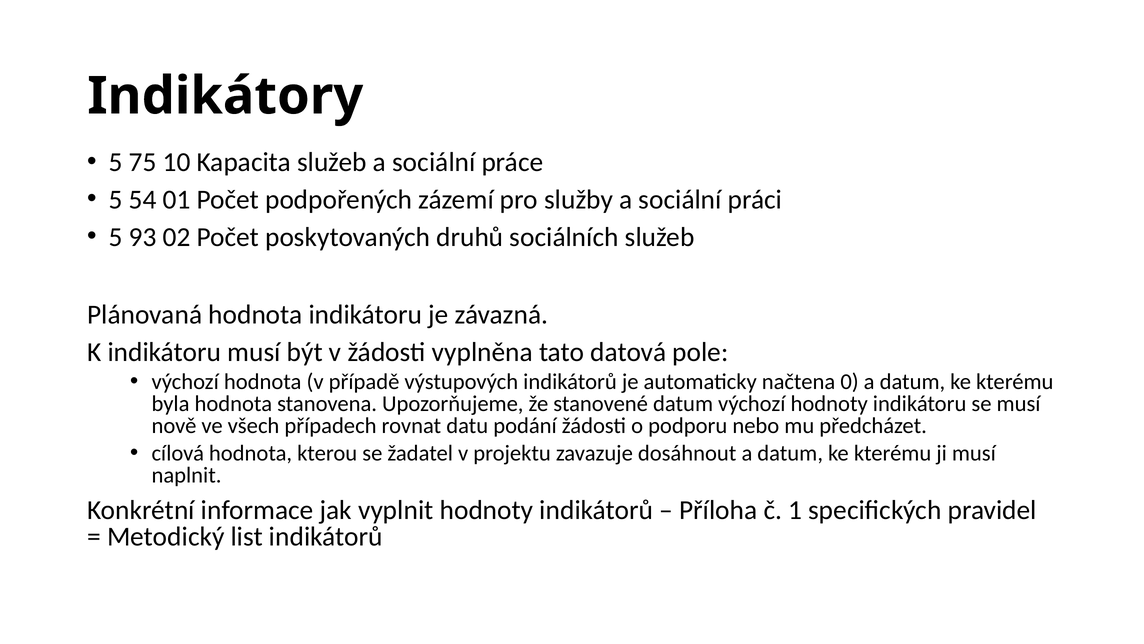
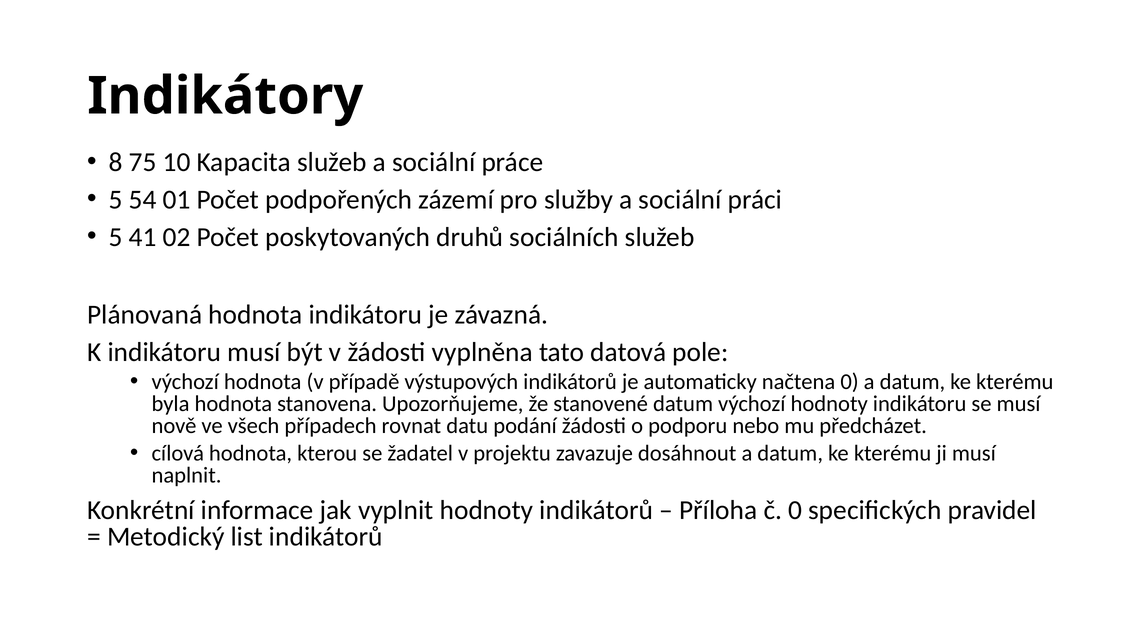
5: 5 -> 8 (116, 162)
93: 93 -> 41 (143, 237)
č 1: 1 -> 0 (795, 510)
